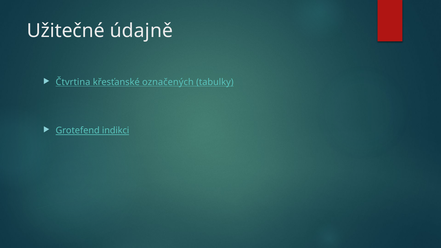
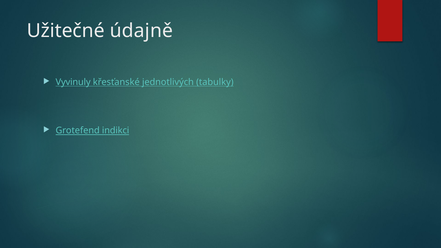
Čtvrtina: Čtvrtina -> Vyvinuly (73, 82)
označených: označených -> jednotlivých (168, 82)
